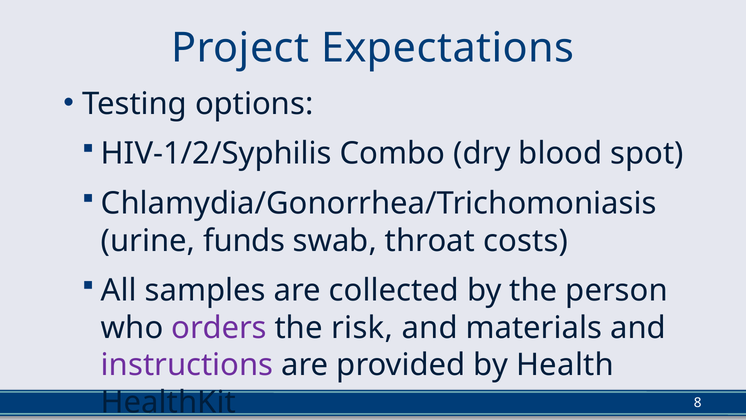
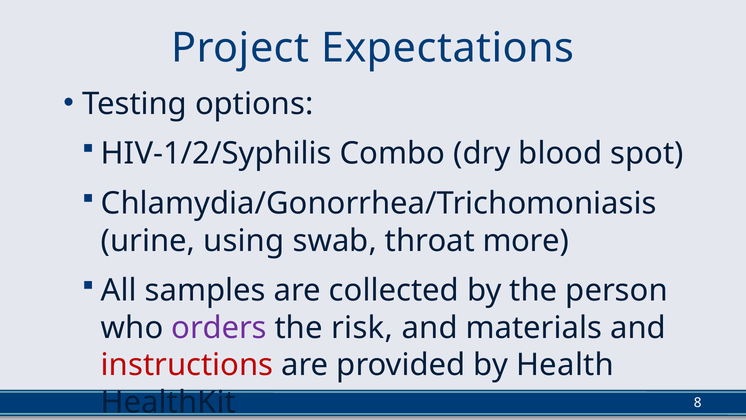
funds: funds -> using (244, 241)
costs: costs -> more (526, 241)
instructions colour: purple -> red (187, 365)
